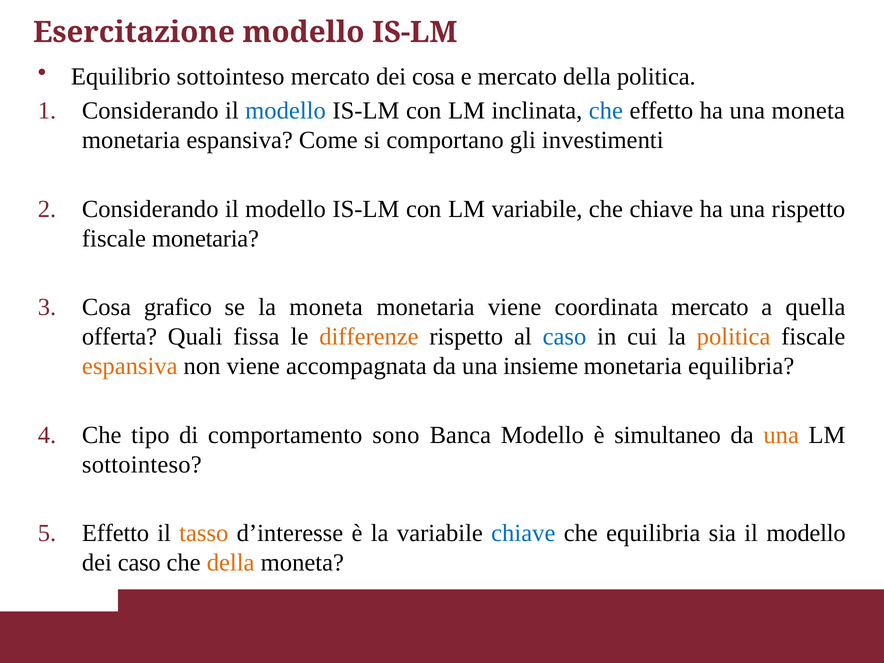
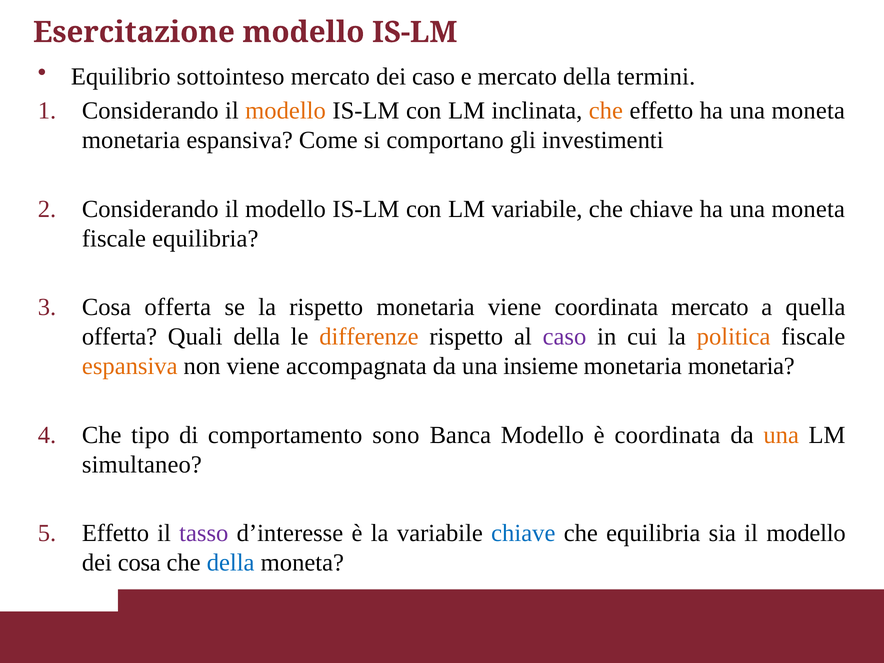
dei cosa: cosa -> caso (433, 76)
della politica: politica -> termini (656, 76)
modello colour: blue -> orange (286, 111)
che colour: blue -> orange (606, 111)
rispetto: rispetto -> moneta (808, 209)
fiscale monetaria: monetaria -> equilibria (205, 239)
Cosa grafico: grafico -> offerta (178, 307)
la moneta: moneta -> rispetto (326, 307)
Quali fissa: fissa -> della (257, 337)
caso colour: blue -> purple (564, 337)
monetaria equilibria: equilibria -> monetaria (741, 366)
è simultaneo: simultaneo -> coordinata (667, 435)
sottointeso: sottointeso -> simultaneo (142, 464)
tasso colour: orange -> purple (204, 533)
dei caso: caso -> cosa (139, 563)
della colour: orange -> blue (231, 563)
